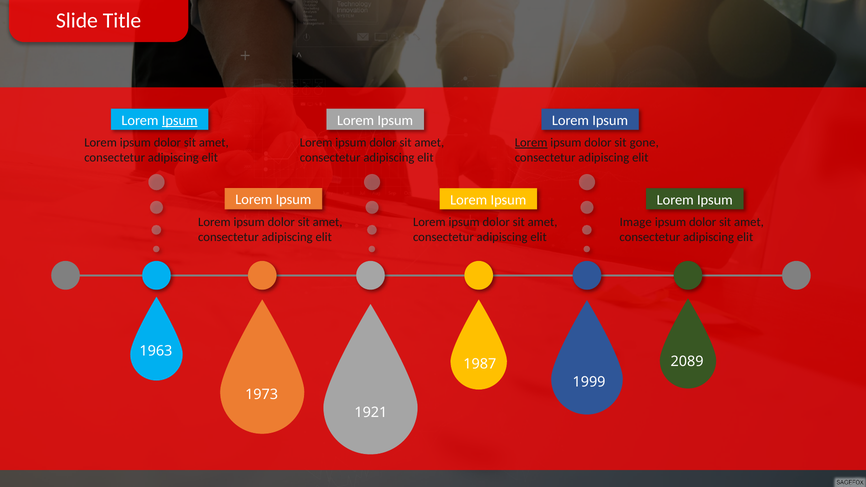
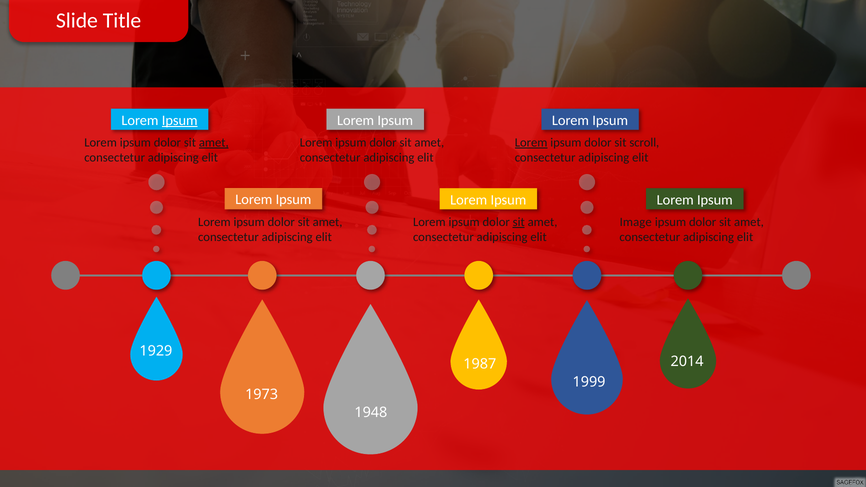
amet underline: none -> present (214, 143)
gone: gone -> scroll (644, 143)
sit underline: none -> present (519, 222)
1963: 1963 -> 1929 (156, 351)
2089: 2089 -> 2014 (687, 362)
1921: 1921 -> 1948 (371, 413)
